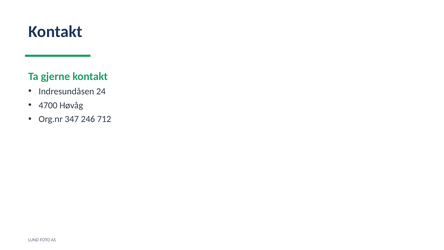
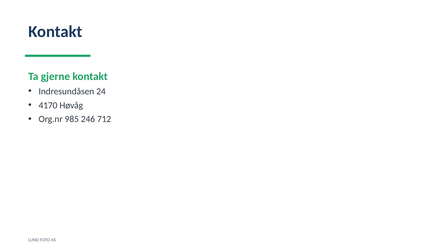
4700: 4700 -> 4170 (48, 105)
347: 347 -> 985 (72, 119)
